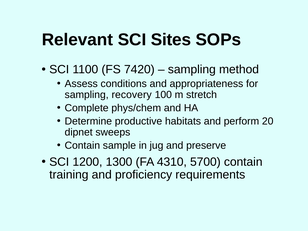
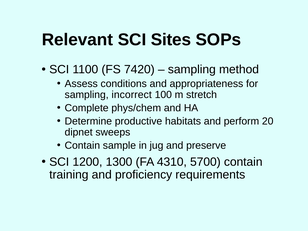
recovery: recovery -> incorrect (132, 95)
